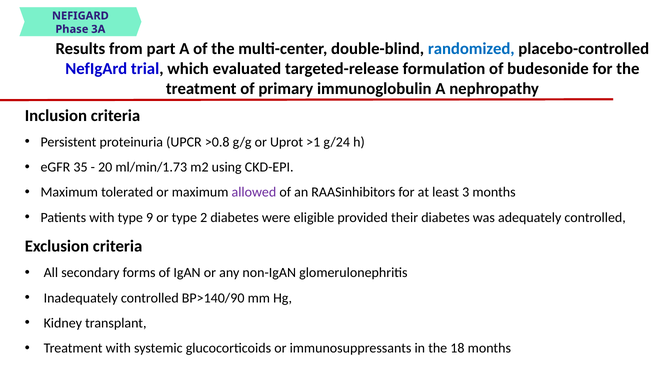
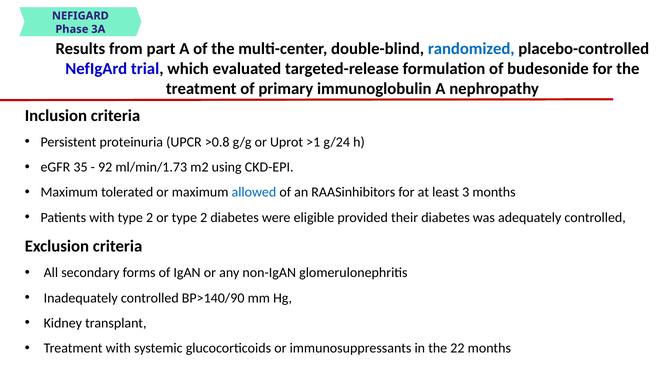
20: 20 -> 92 (105, 167)
allowed colour: purple -> blue (254, 192)
with type 9: 9 -> 2 (150, 217)
18: 18 -> 22 (457, 348)
